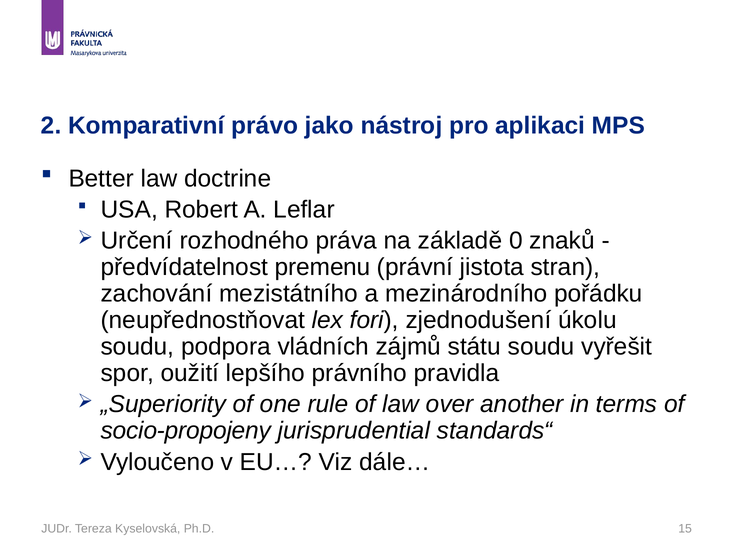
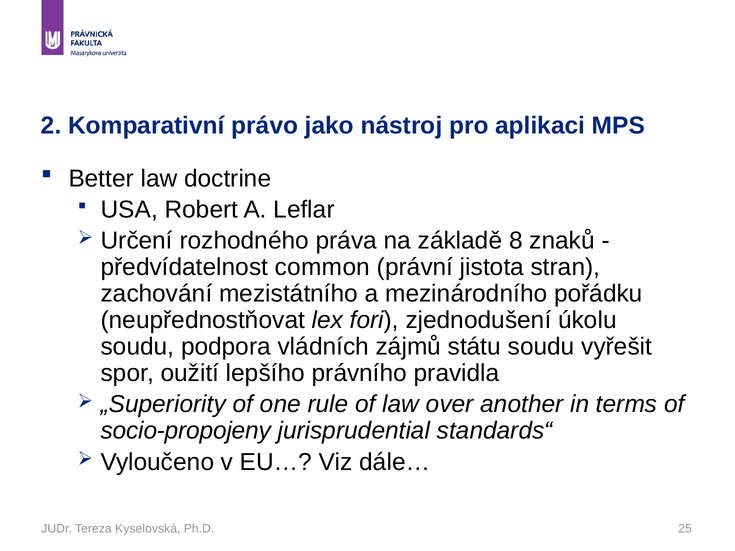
0: 0 -> 8 (516, 241)
premenu: premenu -> common (323, 267)
15: 15 -> 25 (685, 529)
